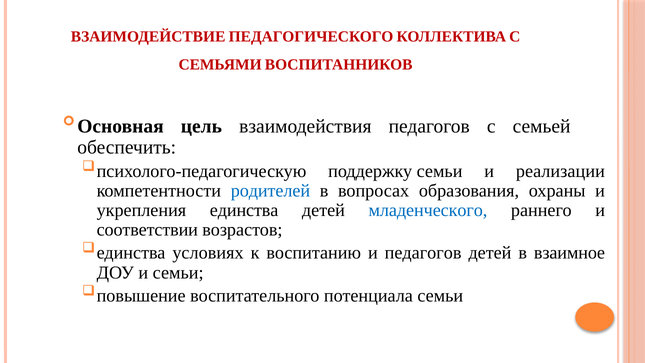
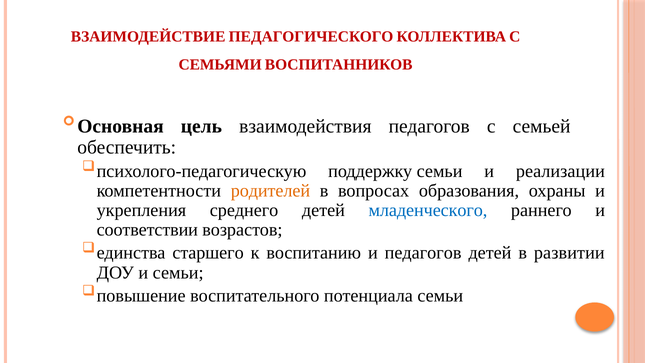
родителей colour: blue -> orange (270, 191)
укрепления единства: единства -> среднего (244, 210)
условиях: условиях -> старшего (208, 253)
взаимное: взаимное -> развитии (569, 253)
